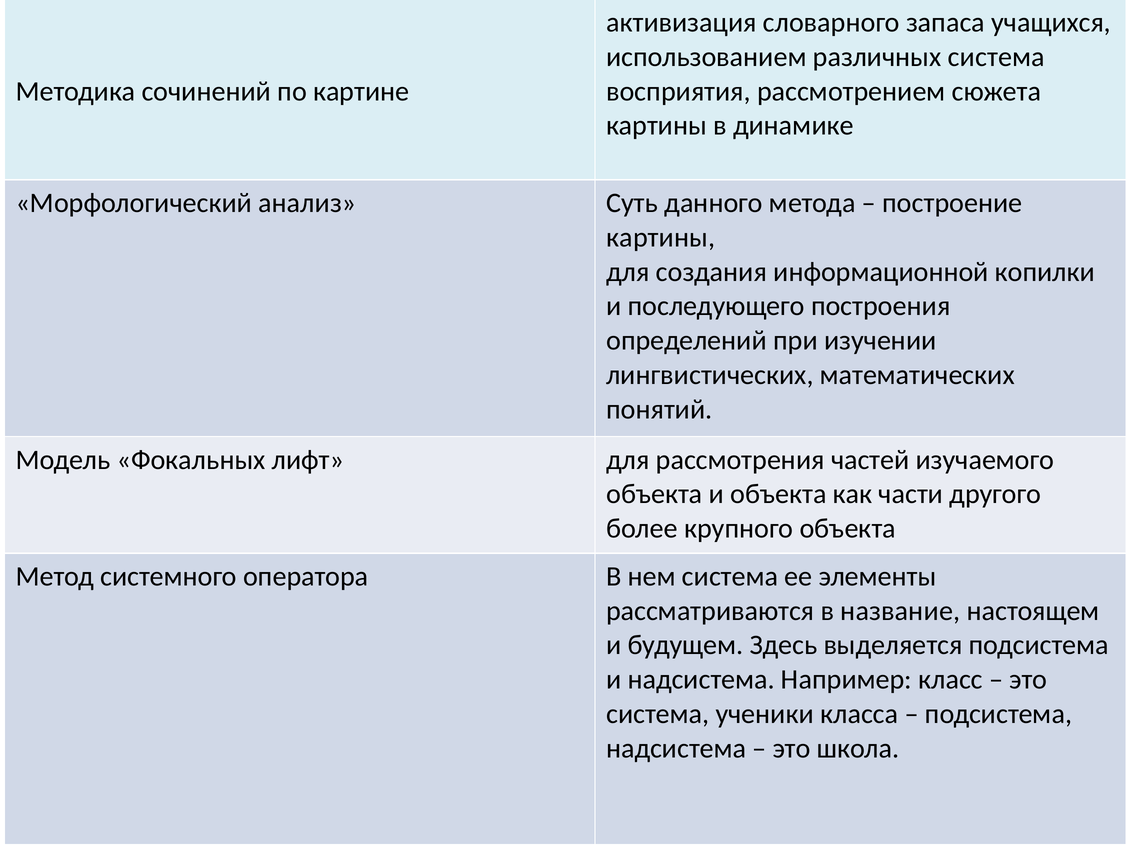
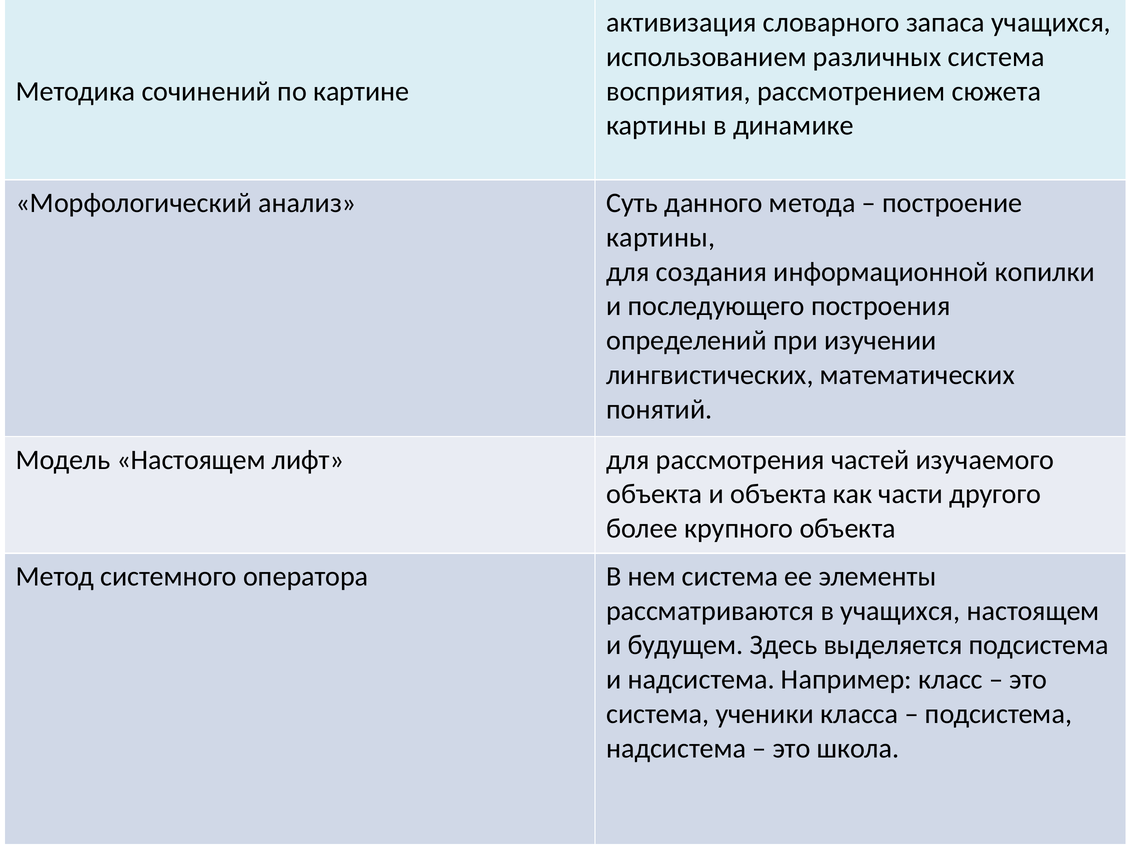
Модель Фокальных: Фокальных -> Настоящем (191, 459)
в название: название -> учащихся (900, 610)
